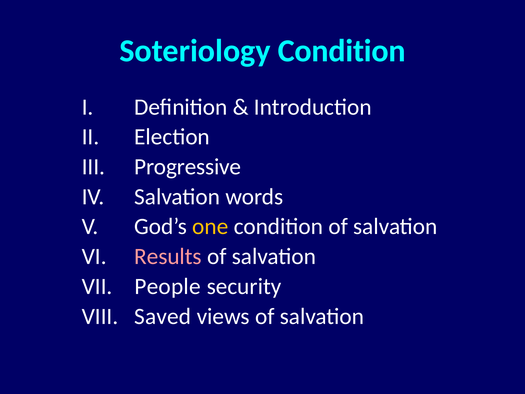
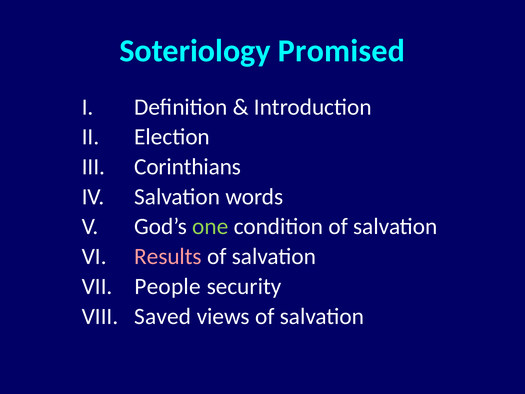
Soteriology Condition: Condition -> Promised (342, 51)
Progressive: Progressive -> Corinthians (188, 167)
one colour: yellow -> light green (210, 226)
